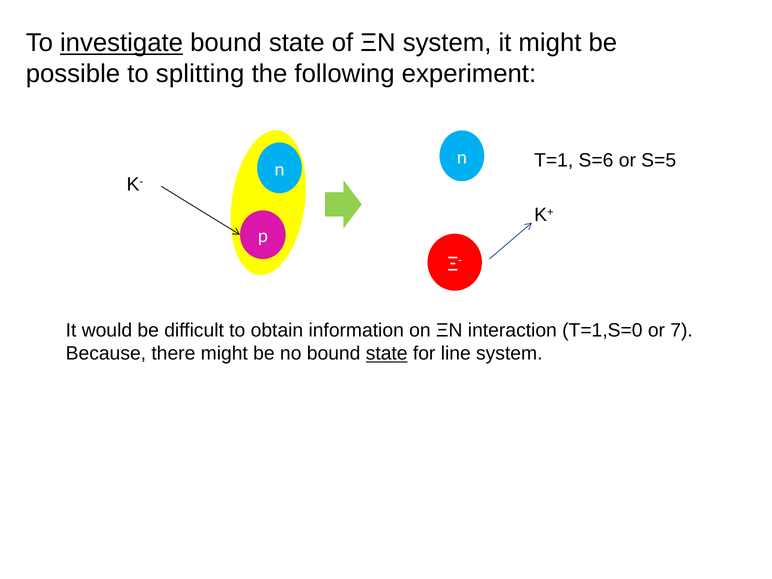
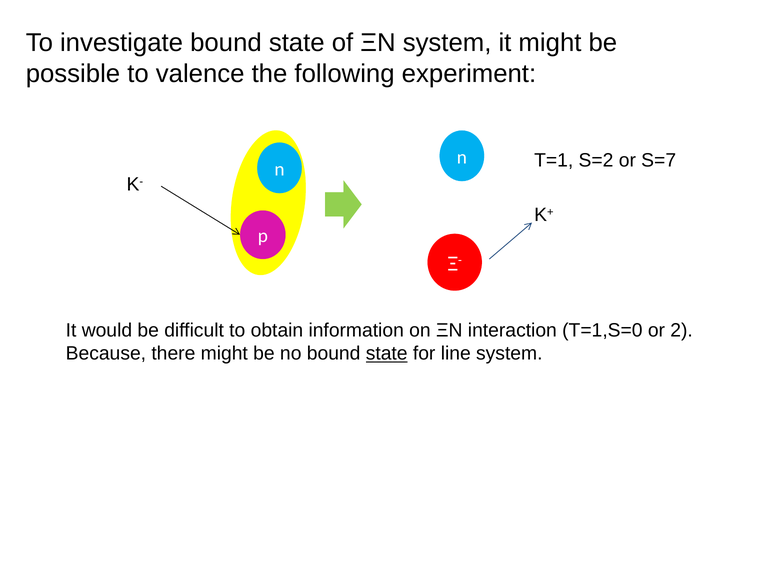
investigate underline: present -> none (122, 43)
splitting: splitting -> valence (200, 74)
S=6: S=6 -> S=2 (596, 160)
S=5: S=5 -> S=7 (659, 160)
7: 7 -> 2 (682, 330)
